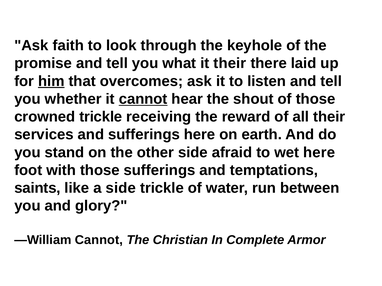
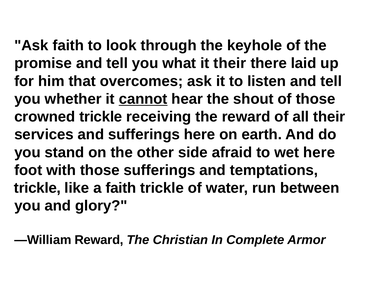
him underline: present -> none (51, 81)
saints: saints -> trickle (37, 188)
a side: side -> faith (121, 188)
—William Cannot: Cannot -> Reward (99, 240)
